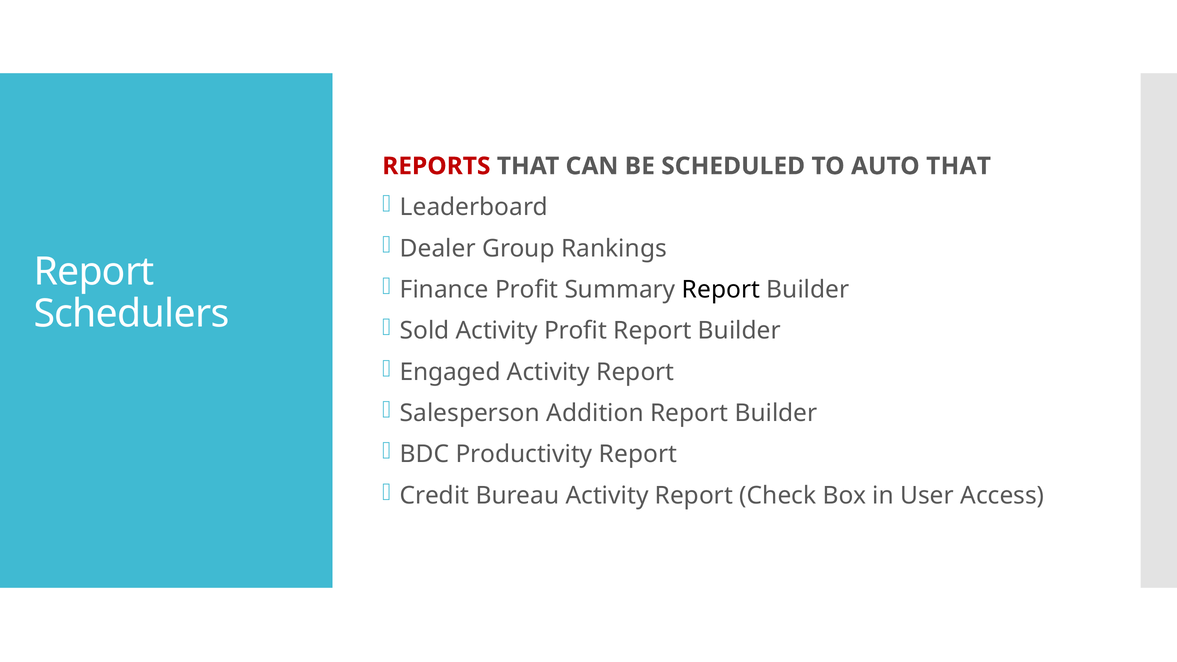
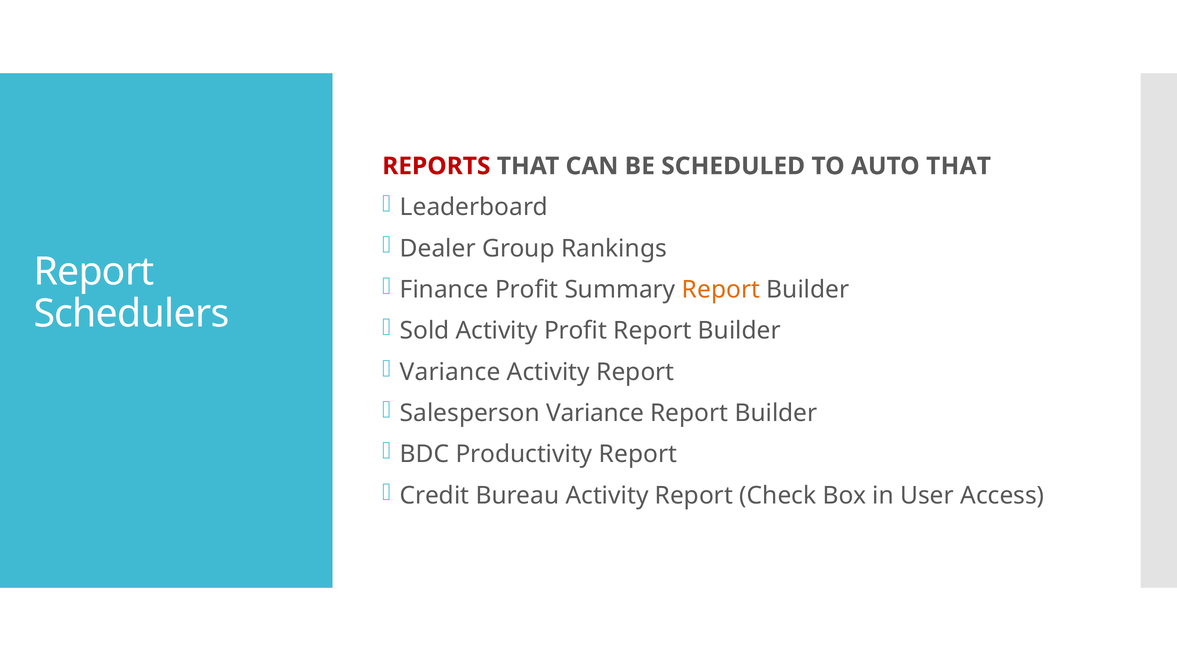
Report colour: black -> orange (721, 290)
Engaged: Engaged -> Variance (450, 372)
Salesperson Addition: Addition -> Variance (595, 413)
